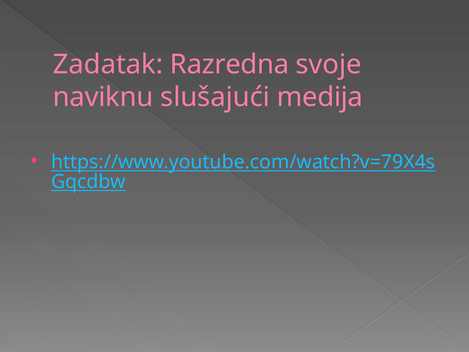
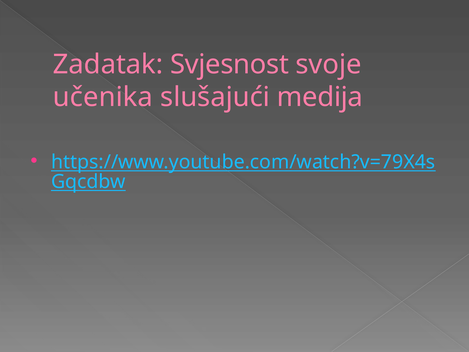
Razredna: Razredna -> Svjesnost (230, 64)
naviknu: naviknu -> učenika (103, 97)
